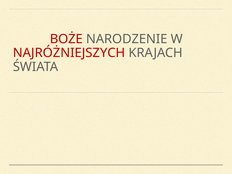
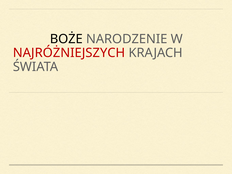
BOŻE colour: red -> black (66, 39)
